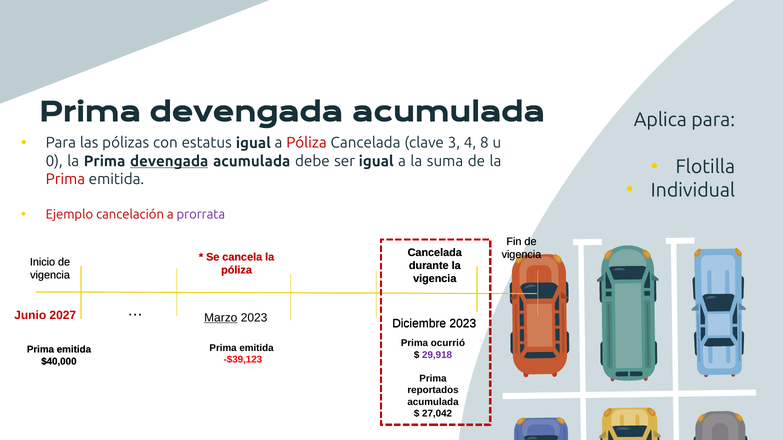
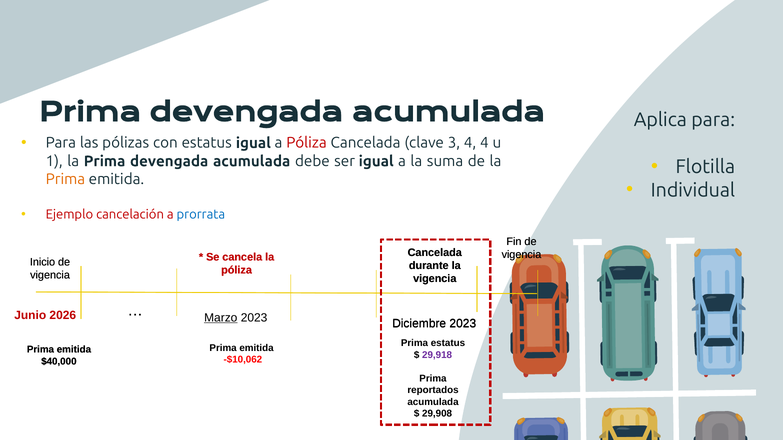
4 8: 8 -> 4 (484, 143)
0: 0 -> 1 (54, 161)
devengada underline: present -> none (169, 161)
Prima colour: red -> orange (65, 180)
prorrata colour: purple -> blue (201, 215)
2027: 2027 -> 2026 (63, 316)
Prima ocurrió: ocurrió -> estatus (448, 344)
-$39,123: -$39,123 -> -$10,062 (243, 360)
27,042: 27,042 -> 29,908 (437, 414)
